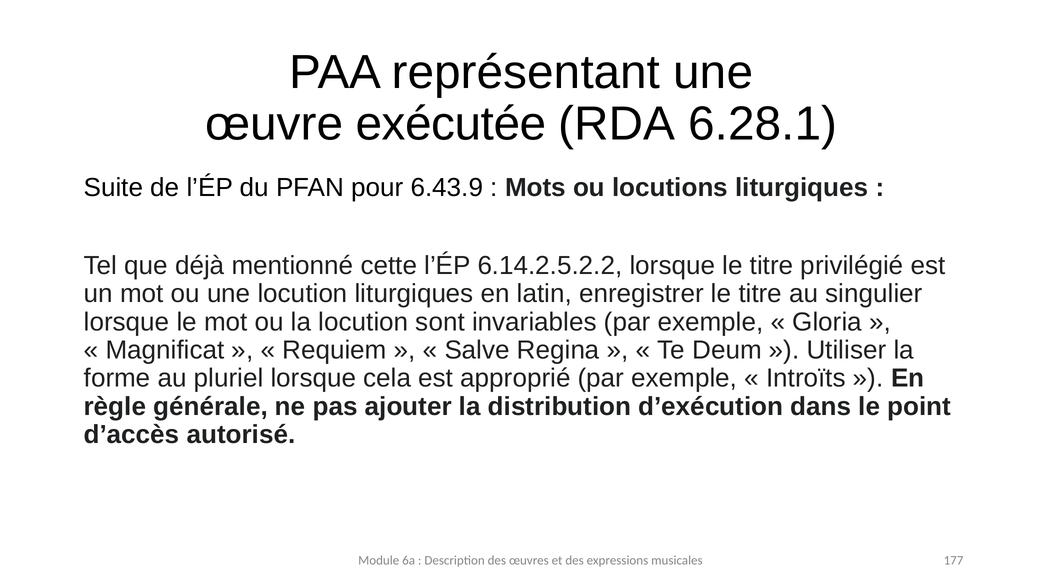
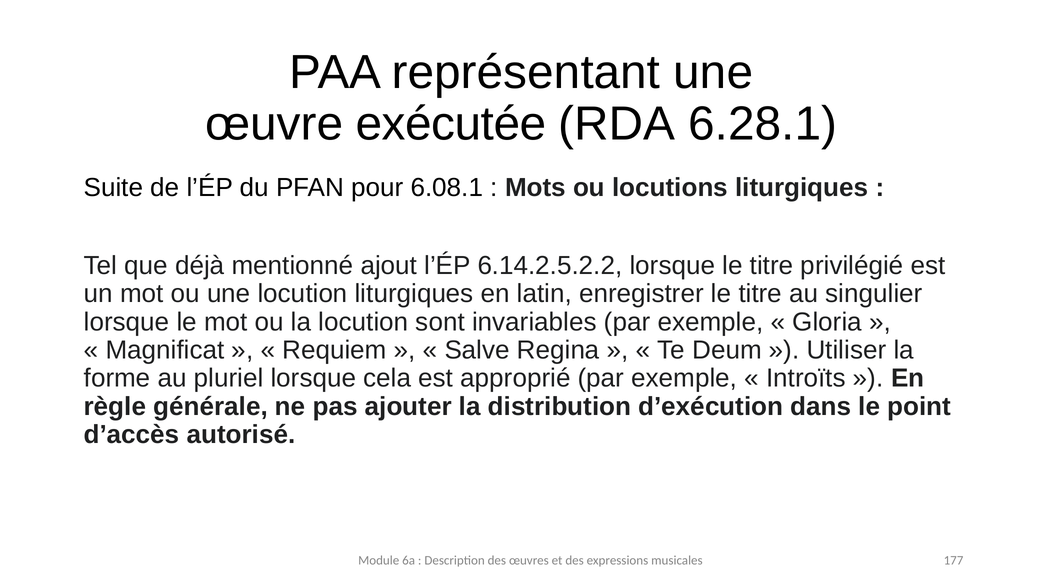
6.43.9: 6.43.9 -> 6.08.1 (447, 188)
cette: cette -> ajout (389, 266)
